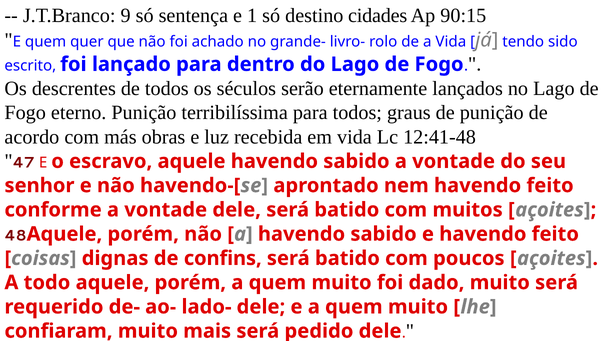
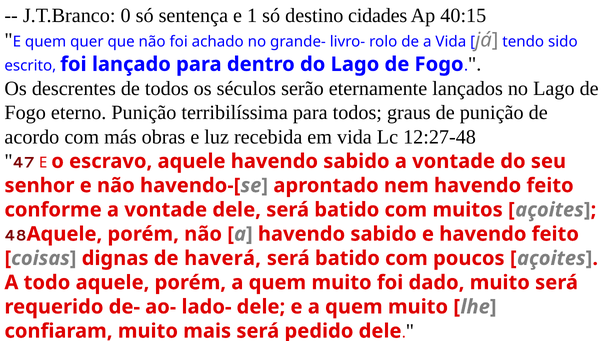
9: 9 -> 0 (126, 16)
90:15: 90:15 -> 40:15 (463, 16)
12:41-48: 12:41-48 -> 12:27-48 (440, 137)
confins: confins -> haverá (223, 258)
